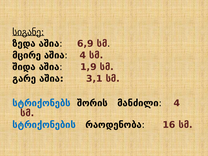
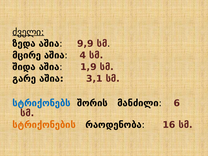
სიგანე: სიგანე -> ძველი (28, 32)
6,9: 6,9 -> 9,9 (85, 44)
მანძილი 4: 4 -> 6 (177, 103)
სტრიქონების colour: blue -> orange (44, 125)
